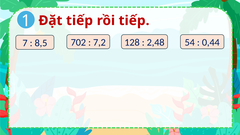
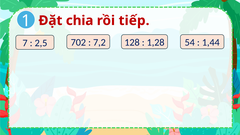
Đặt tiếp: tiếp -> chia (80, 21)
8,5: 8,5 -> 2,5 (41, 43)
2,48: 2,48 -> 1,28 (156, 42)
0,44: 0,44 -> 1,44 (211, 42)
